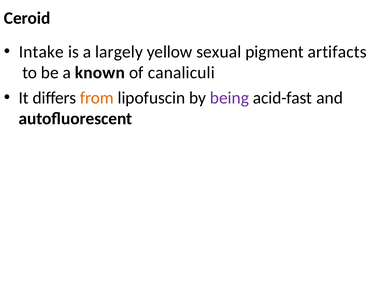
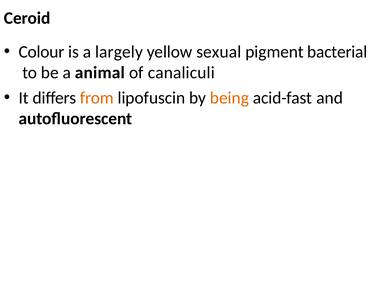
Intake: Intake -> Colour (41, 52)
artifacts: artifacts -> bacterial (337, 52)
known: known -> animal (100, 72)
being colour: purple -> orange (229, 98)
